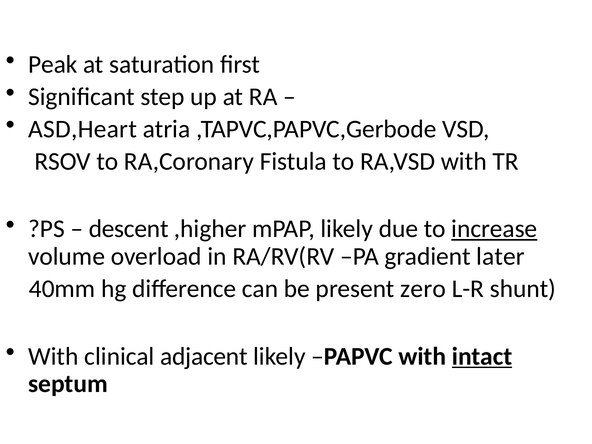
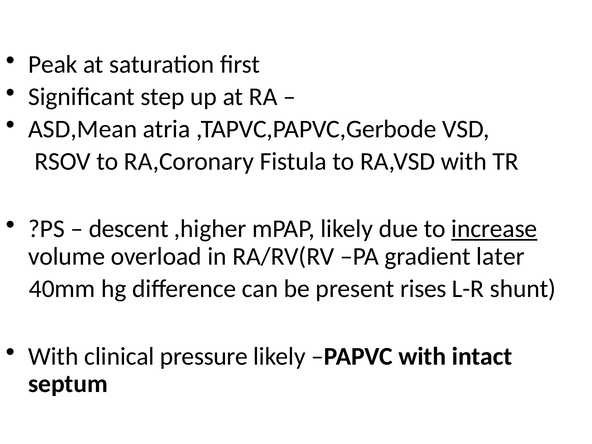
ASD,Heart: ASD,Heart -> ASD,Mean (83, 129)
zero: zero -> rises (423, 289)
adjacent: adjacent -> pressure (204, 356)
intact underline: present -> none (482, 356)
